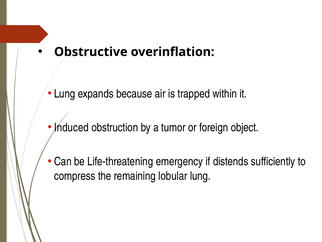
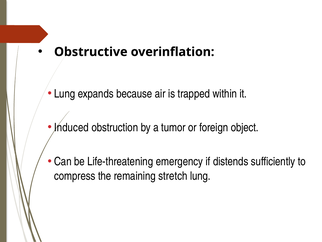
lobular: lobular -> stretch (173, 176)
